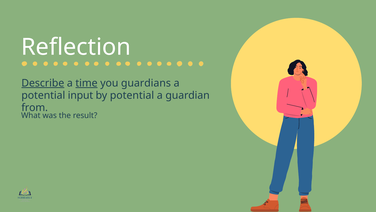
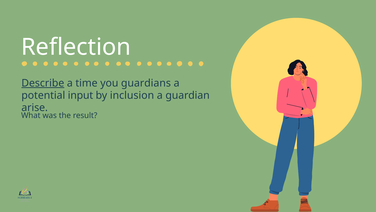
time underline: present -> none (87, 83)
by potential: potential -> inclusion (132, 95)
from: from -> arise (35, 108)
